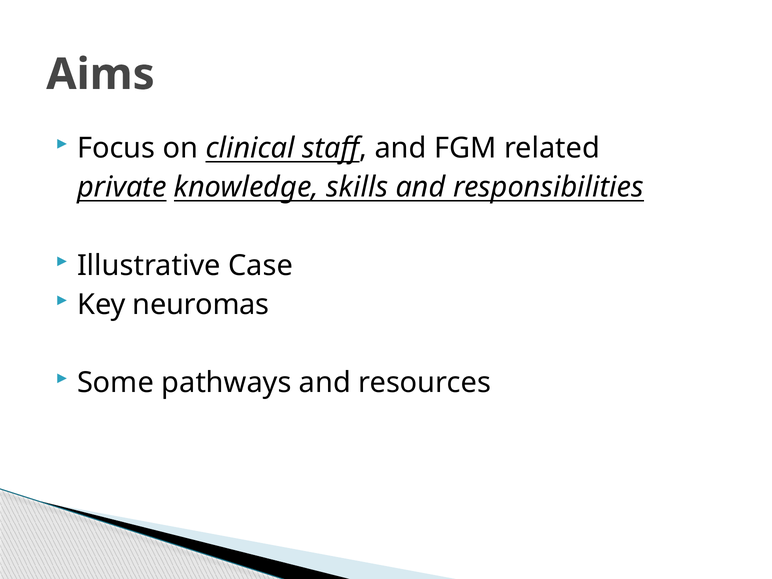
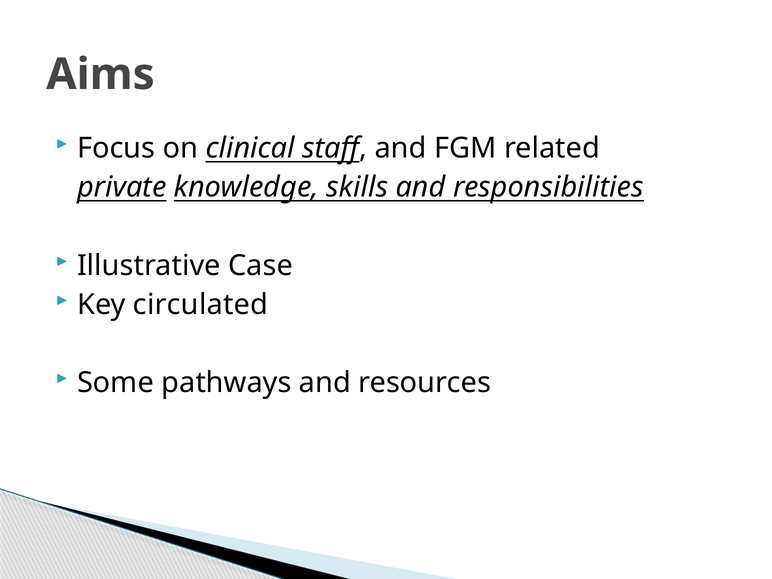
neuromas: neuromas -> circulated (201, 305)
